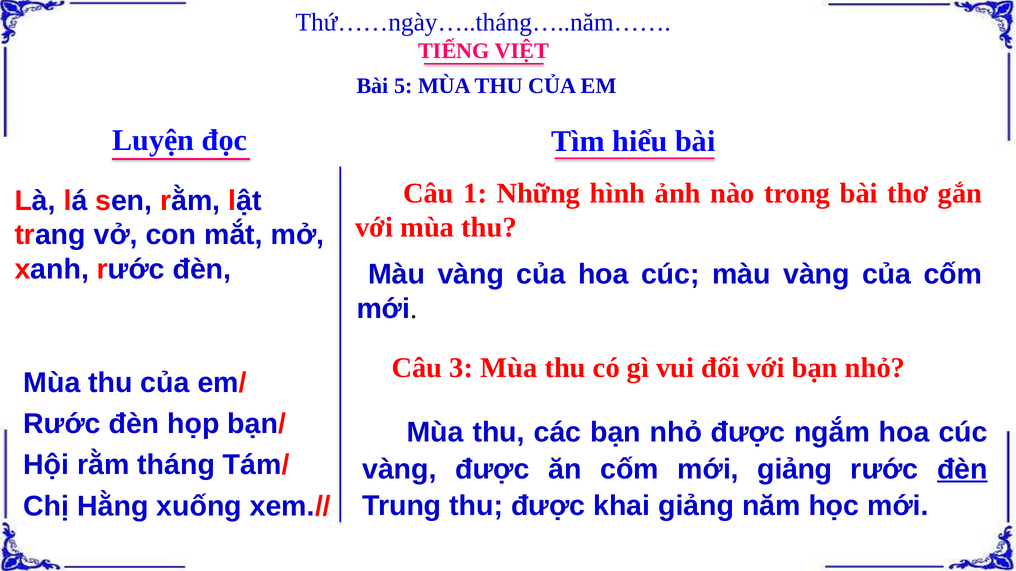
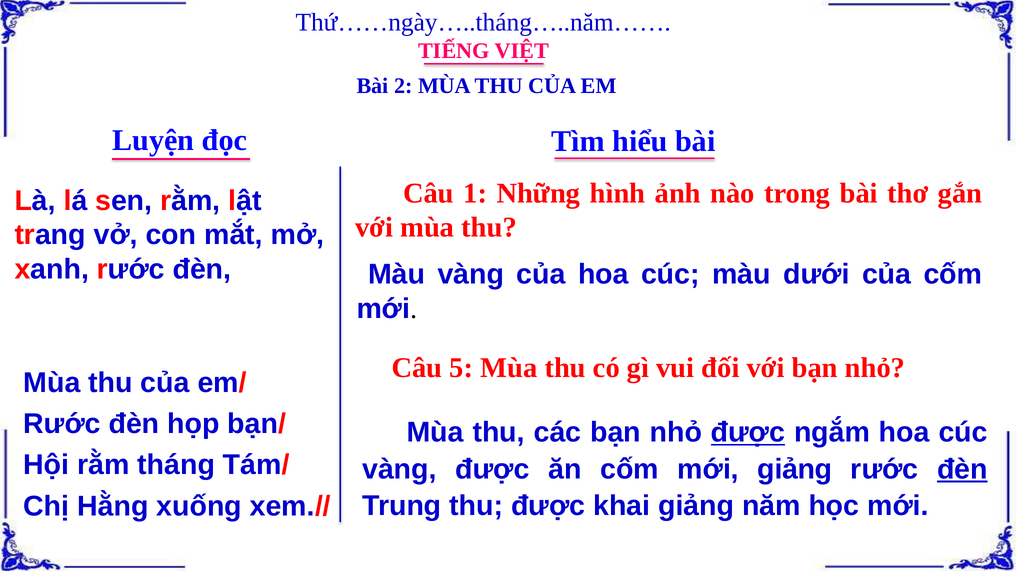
5: 5 -> 2 (403, 86)
cúc màu vàng: vàng -> dưới (816, 274)
3: 3 -> 5 (461, 368)
được underline: none -> present (748, 432)
